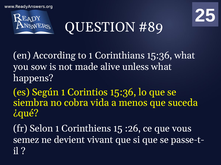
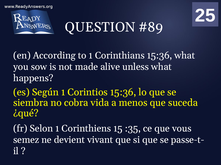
:26: :26 -> :35 (133, 129)
